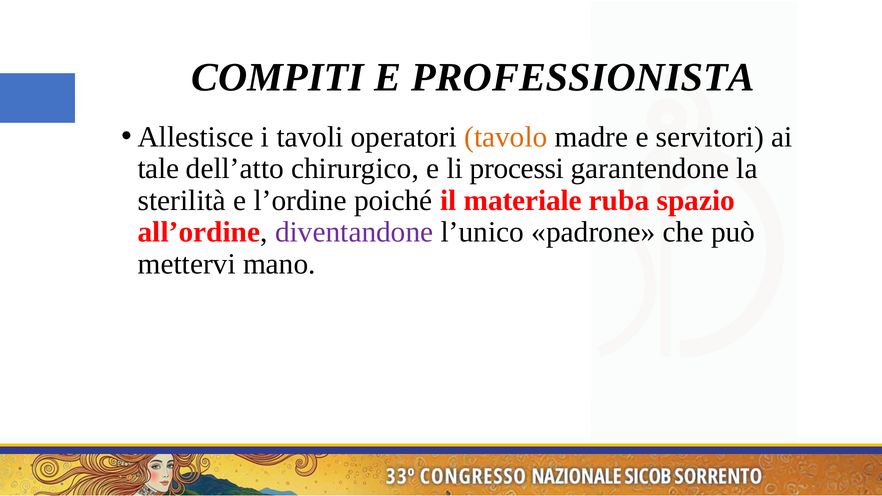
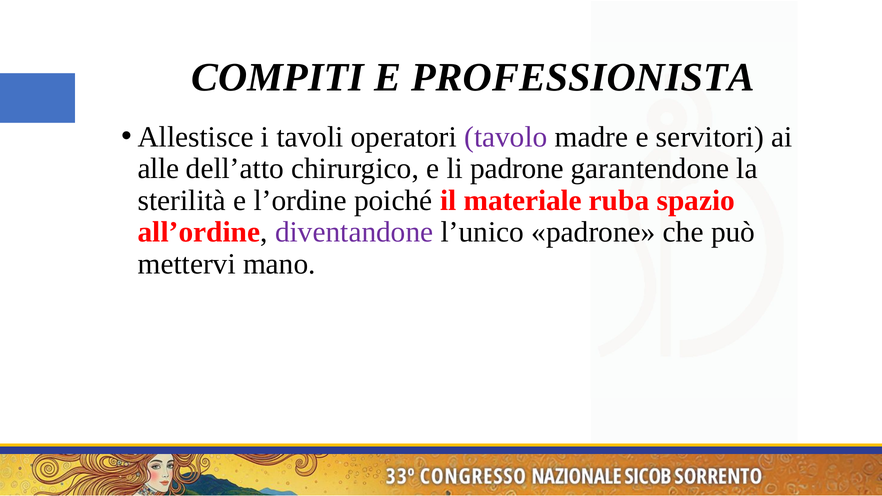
tavolo colour: orange -> purple (506, 137)
tale: tale -> alle (158, 169)
li processi: processi -> padrone (517, 169)
